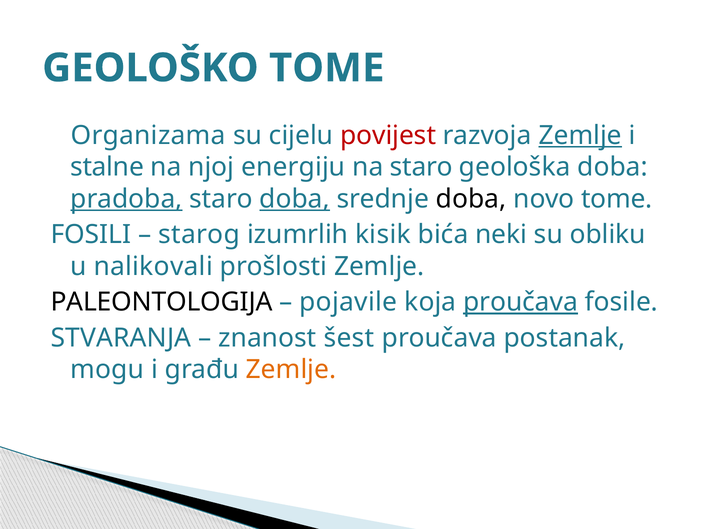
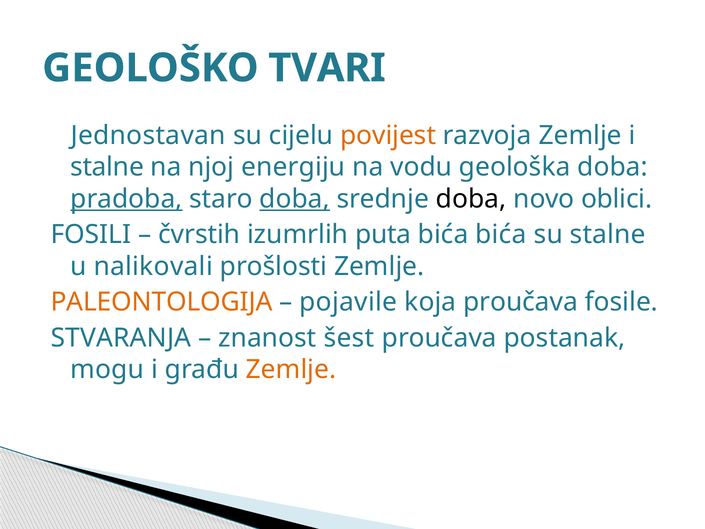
GEOLOŠKO TOME: TOME -> TVARI (327, 68)
Organizama: Organizama -> Jednostavan (148, 135)
povijest colour: red -> orange (388, 135)
Zemlje underline: present -> none (580, 135)
na staro: staro -> vodu (421, 167)
novo tome: tome -> oblici (617, 199)
starog: starog -> čvrstih (199, 235)
kisik: kisik -> puta (383, 235)
bića neki: neki -> bića (501, 235)
su obliku: obliku -> stalne (608, 235)
PALEONTOLOGIJA colour: black -> orange (162, 302)
proučava underline: present -> none (520, 302)
